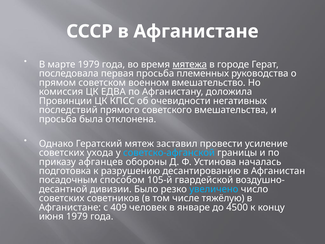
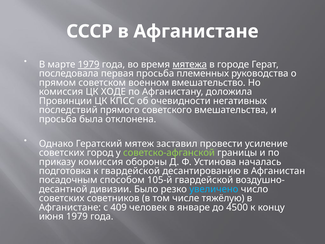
1979 underline: none -> present (89, 64)
ЕДВА: ЕДВА -> ХОДЕ (113, 92)
ухода: ухода -> город (100, 153)
советско-афганской colour: light blue -> light green (169, 153)
приказу афганцев: афганцев -> комиссия (101, 162)
к разрушению: разрушению -> гвардейской (130, 171)
